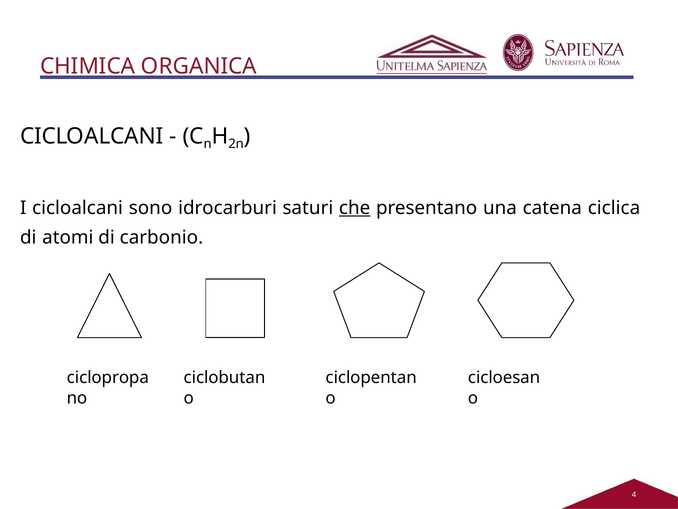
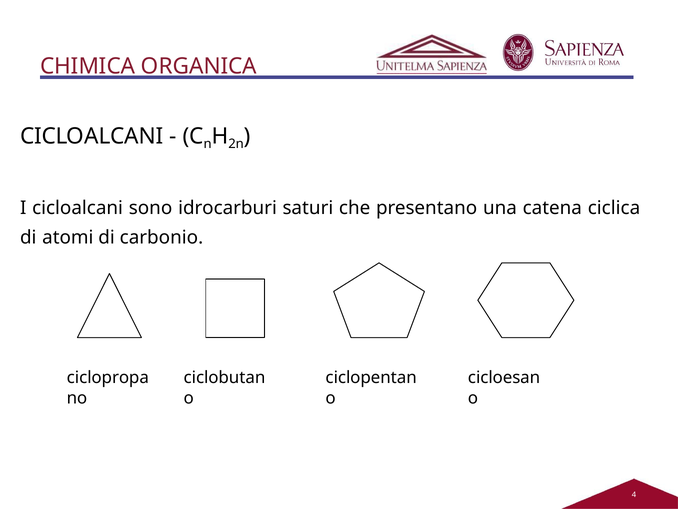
che underline: present -> none (355, 208)
